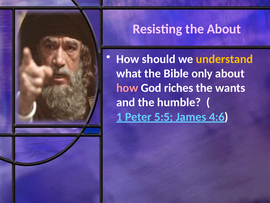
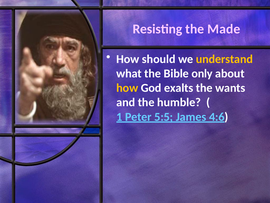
the About: About -> Made (224, 29)
how colour: pink -> yellow (127, 88)
riches: riches -> exalts (179, 88)
